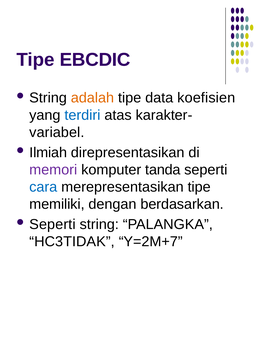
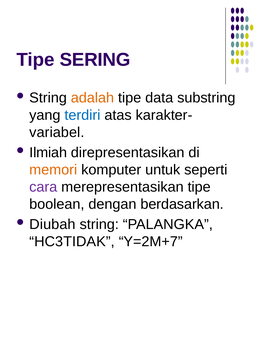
EBCDIC: EBCDIC -> SERING (95, 60)
koefisien: koefisien -> substring (206, 98)
memori colour: purple -> orange (53, 170)
tanda: tanda -> untuk (163, 170)
cara colour: blue -> purple (43, 187)
memiliki: memiliki -> boolean (57, 204)
Seperti: Seperti -> Diubah (52, 225)
